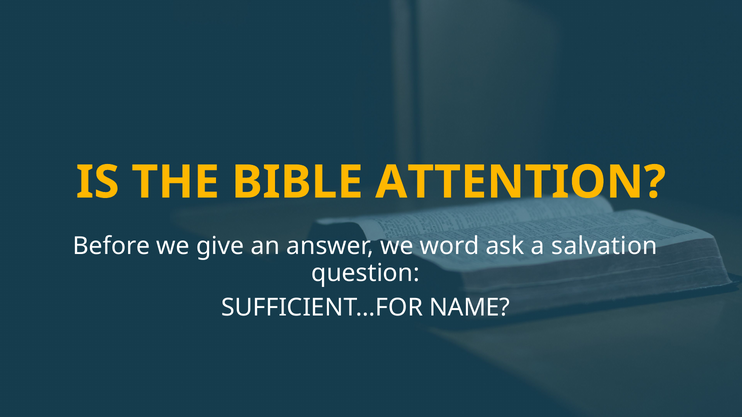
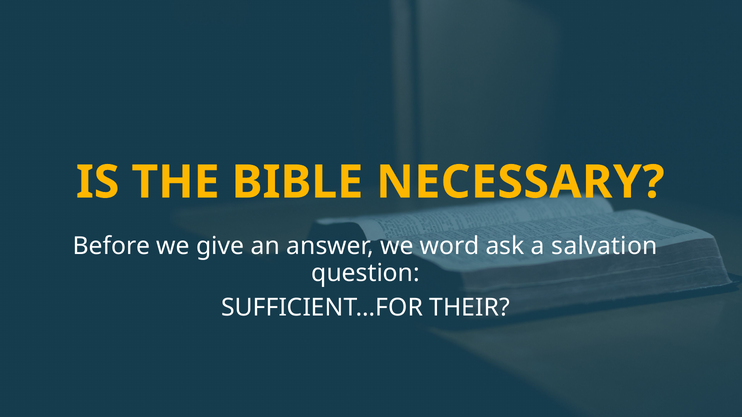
ATTENTION: ATTENTION -> NECESSARY (520, 182)
NAME: NAME -> THEIR (470, 308)
